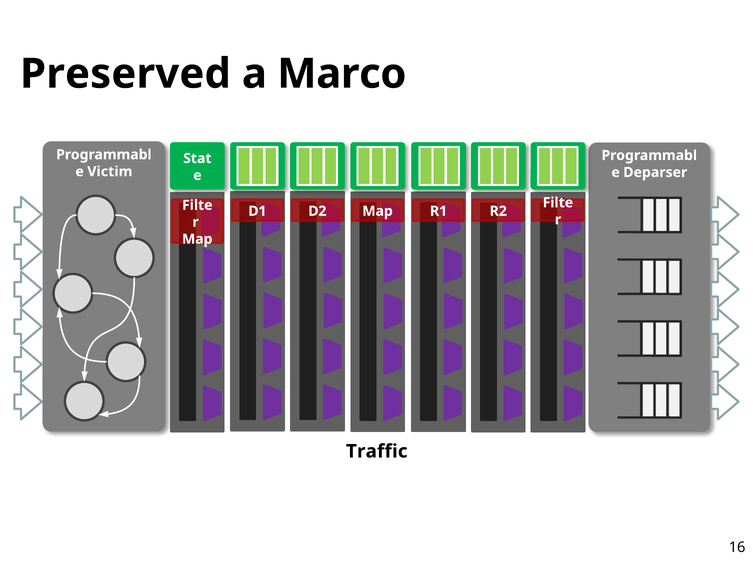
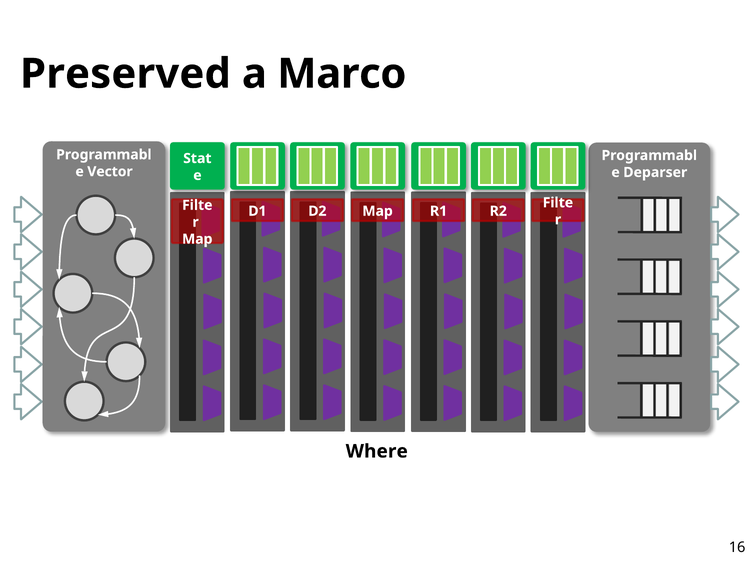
Victim: Victim -> Vector (110, 171)
Traffic: Traffic -> Where (377, 451)
